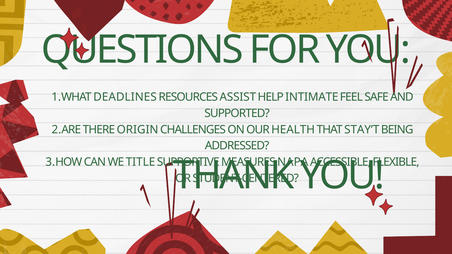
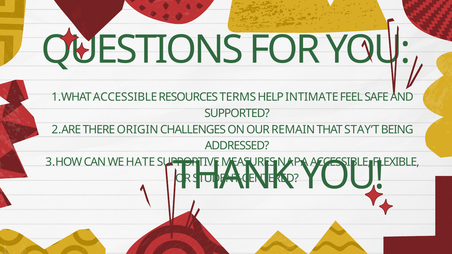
DEADLINES: DEADLINES -> ACCESSIBLE (125, 97)
ASSIST: ASSIST -> TERMS (238, 97)
HEALTH: HEALTH -> REMAIN (293, 130)
TITLE: TITLE -> HATE (140, 162)
